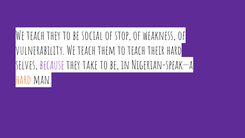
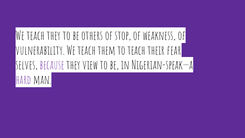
social: social -> others (92, 36)
their hard: hard -> fear (174, 51)
take: take -> view (90, 65)
hard colour: orange -> purple (23, 80)
